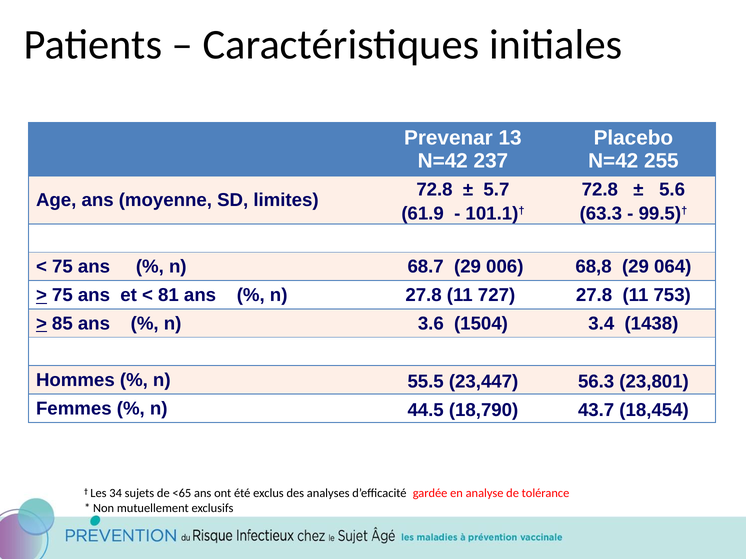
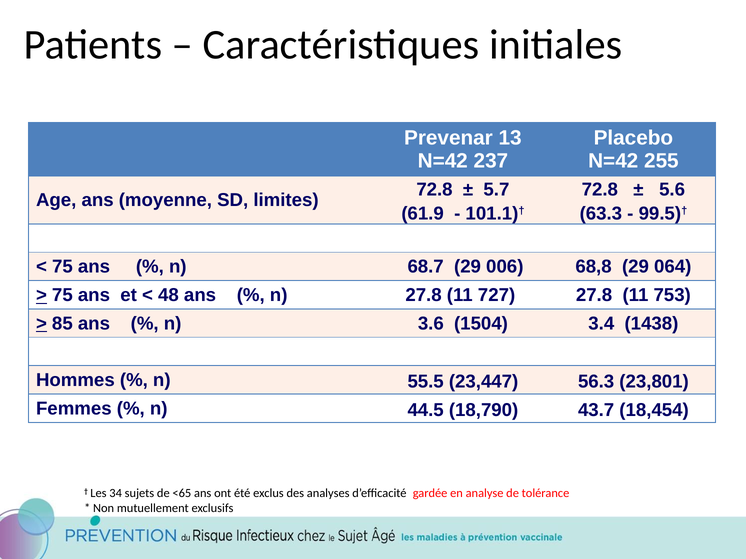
81: 81 -> 48 (168, 295)
